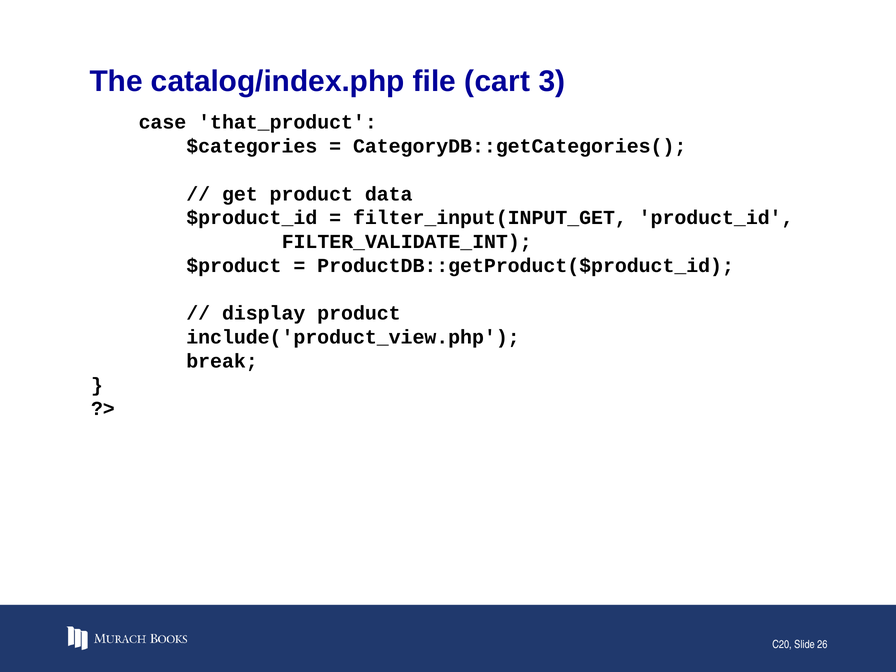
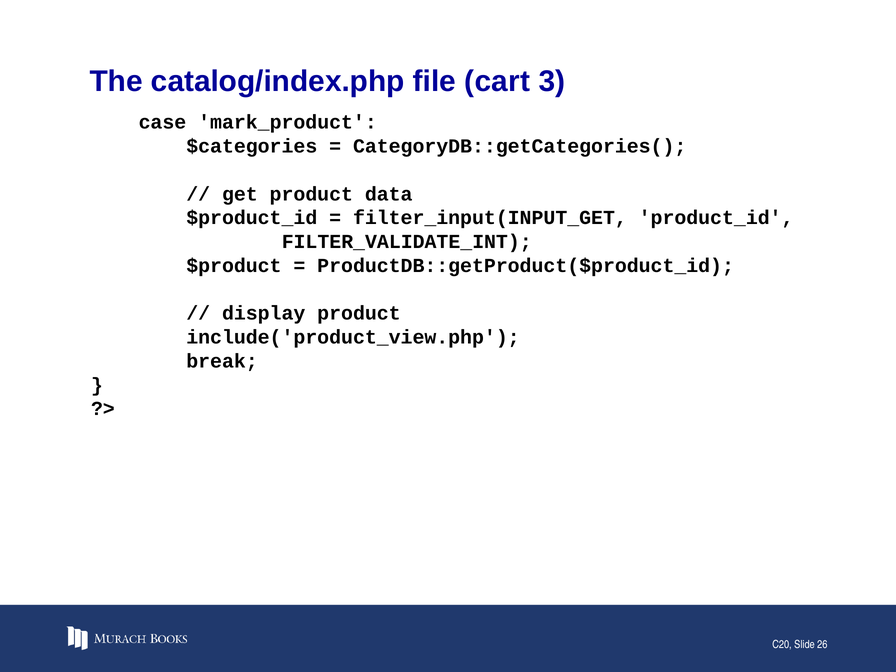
that_product: that_product -> mark_product (288, 122)
